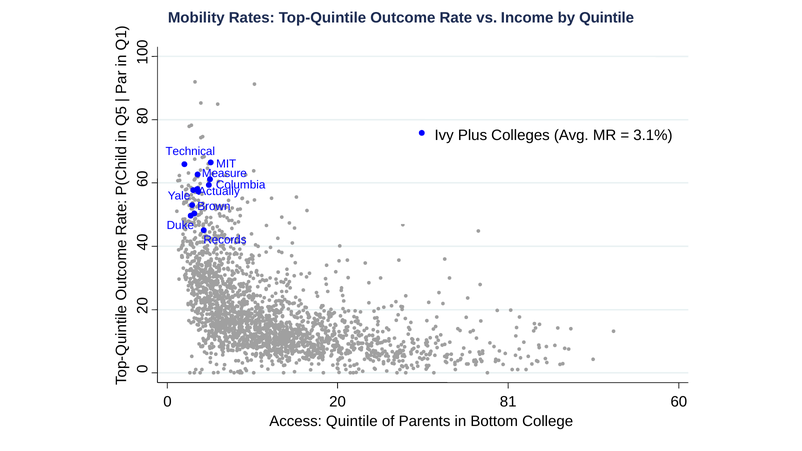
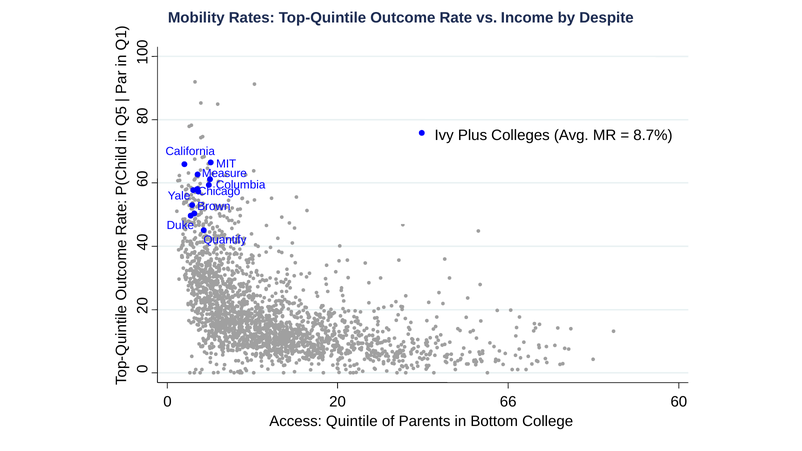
by Quintile: Quintile -> Despite (606, 18)
3.1%: 3.1% -> 8.7% (653, 135)
Technical: Technical -> California (190, 152)
Actually: Actually -> Chicago (219, 191)
Records: Records -> Quantify (225, 240)
81: 81 -> 66 (508, 402)
